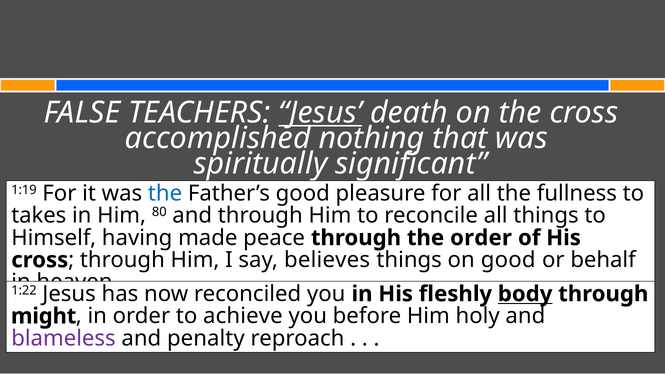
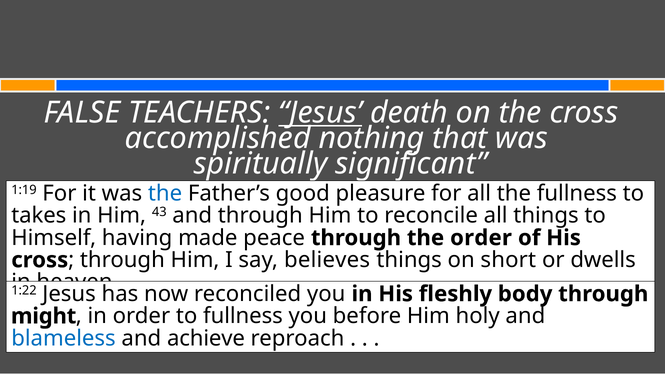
80: 80 -> 43 (159, 212)
on good: good -> short (508, 260)
behalf: behalf -> dwells (603, 260)
body underline: present -> none (525, 294)
to achieve: achieve -> fullness (243, 316)
blameless colour: purple -> blue (64, 338)
penalty: penalty -> achieve (206, 338)
